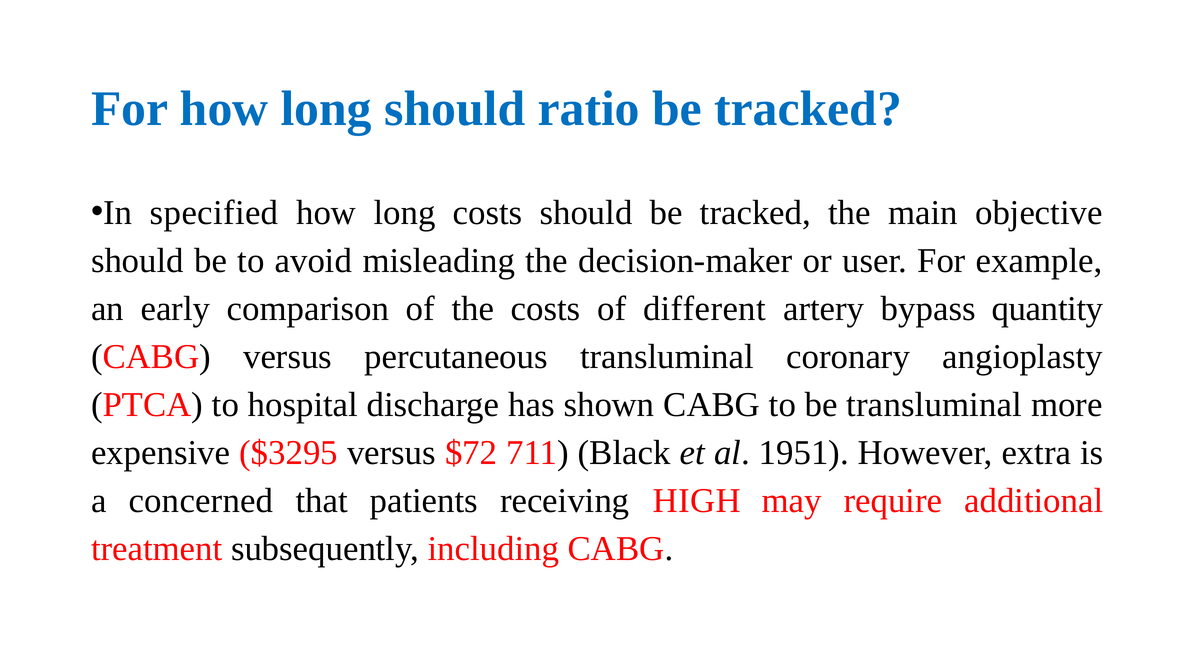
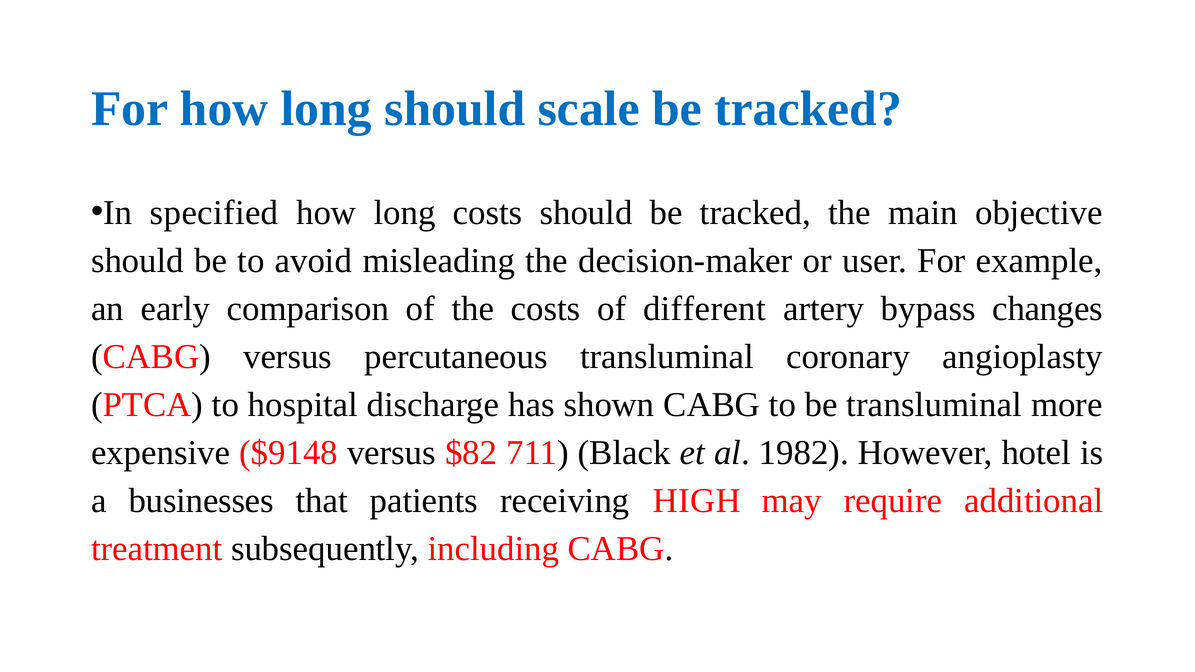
ratio: ratio -> scale (589, 109)
quantity: quantity -> changes (1048, 309)
$3295: $3295 -> $9148 (289, 453)
$72: $72 -> $82 (471, 453)
1951: 1951 -> 1982 (804, 453)
extra: extra -> hotel (1036, 453)
concerned: concerned -> businesses (201, 501)
